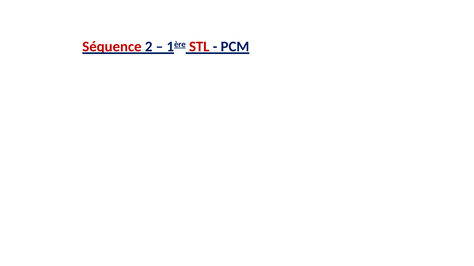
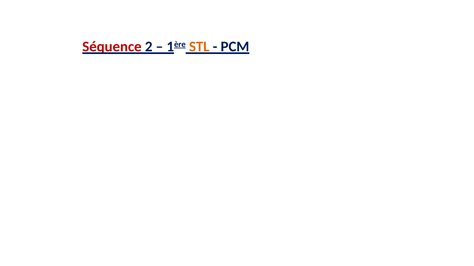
STL colour: red -> orange (199, 47)
